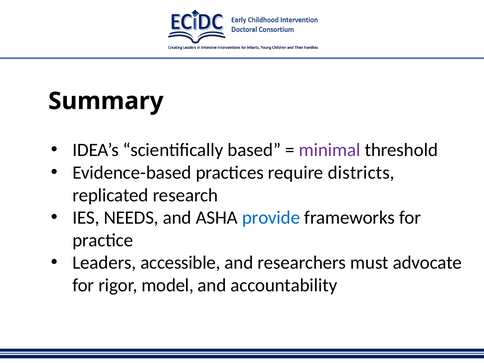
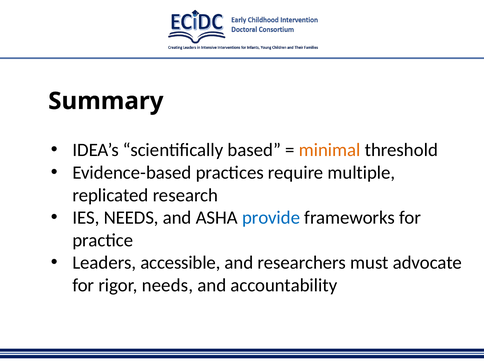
minimal colour: purple -> orange (330, 150)
districts: districts -> multiple (361, 173)
rigor model: model -> needs (167, 285)
